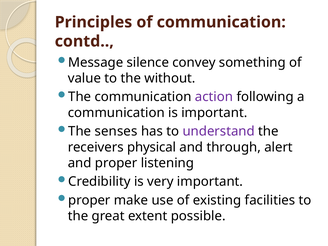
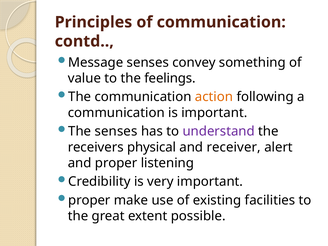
Message silence: silence -> senses (148, 62)
without: without -> feelings (170, 78)
action colour: purple -> orange (214, 97)
through: through -> receiver (234, 147)
